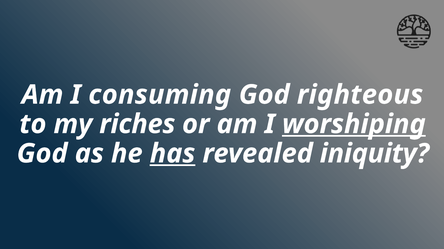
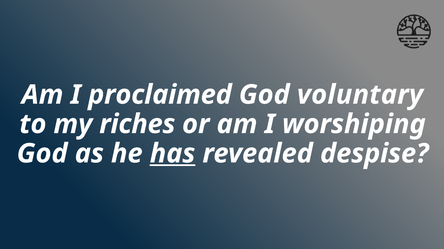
consuming: consuming -> proclaimed (160, 95)
righteous: righteous -> voluntary (360, 95)
worshiping underline: present -> none (354, 124)
iniquity: iniquity -> despise (374, 154)
